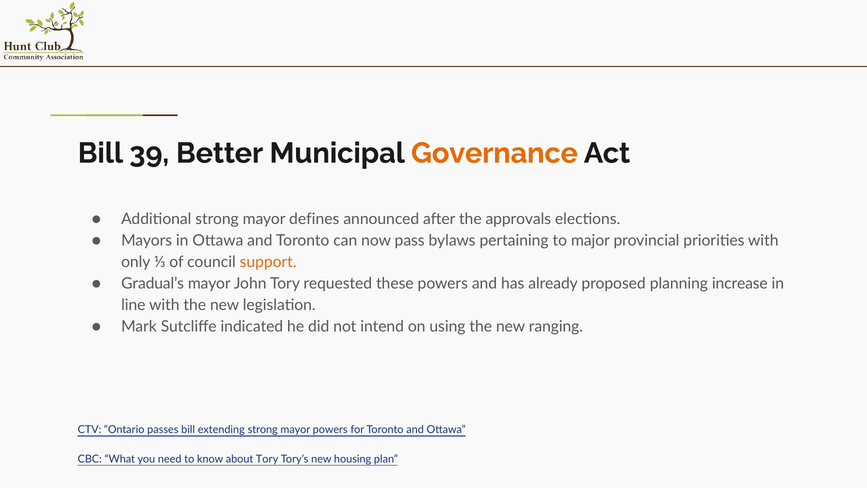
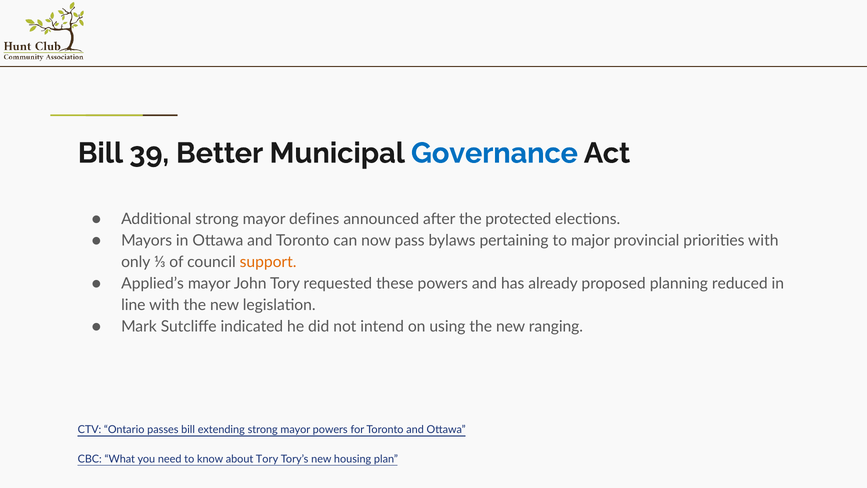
Governance colour: orange -> blue (494, 153)
approvals: approvals -> protected (518, 219)
Gradual’s: Gradual’s -> Applied’s (153, 284)
increase: increase -> reduced (740, 284)
